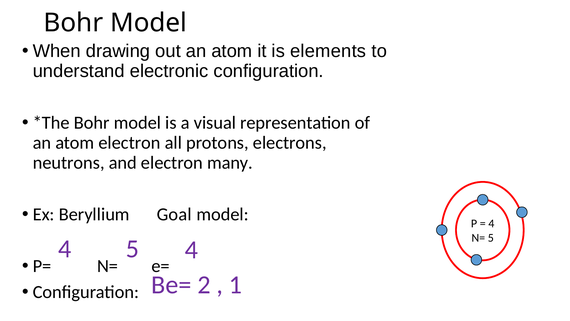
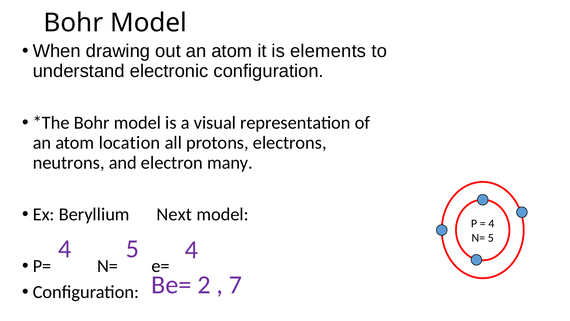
atom electron: electron -> location (129, 143)
Goal: Goal -> Next (174, 214)
1: 1 -> 7 (236, 284)
